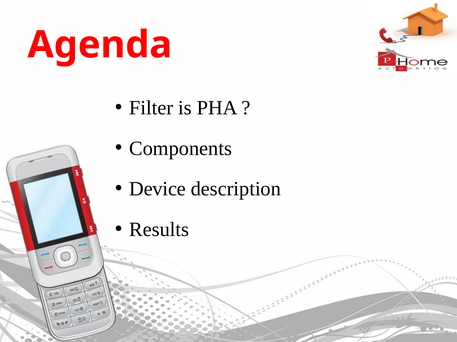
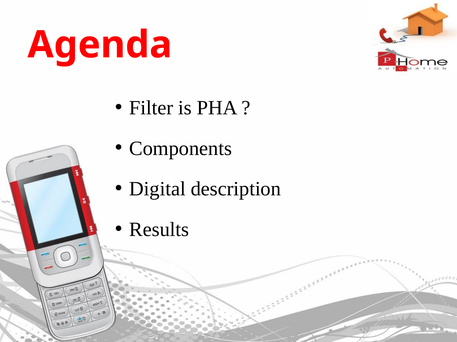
Device: Device -> Digital (157, 189)
